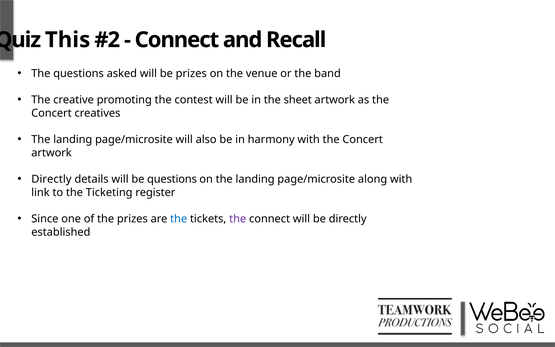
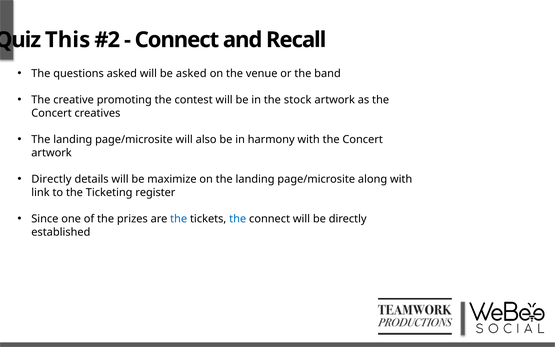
be prizes: prizes -> asked (191, 73)
sheet: sheet -> stock (298, 100)
be questions: questions -> maximize (172, 179)
the colour: purple -> blue (238, 219)
